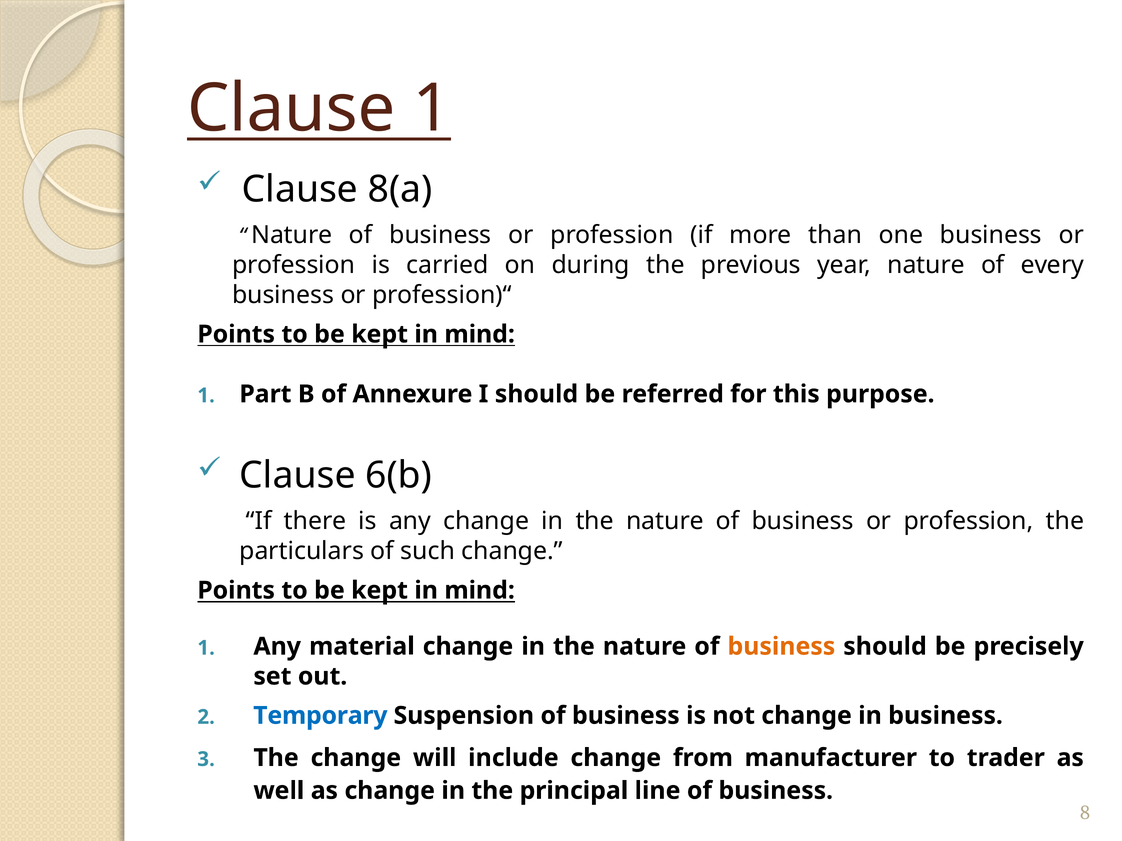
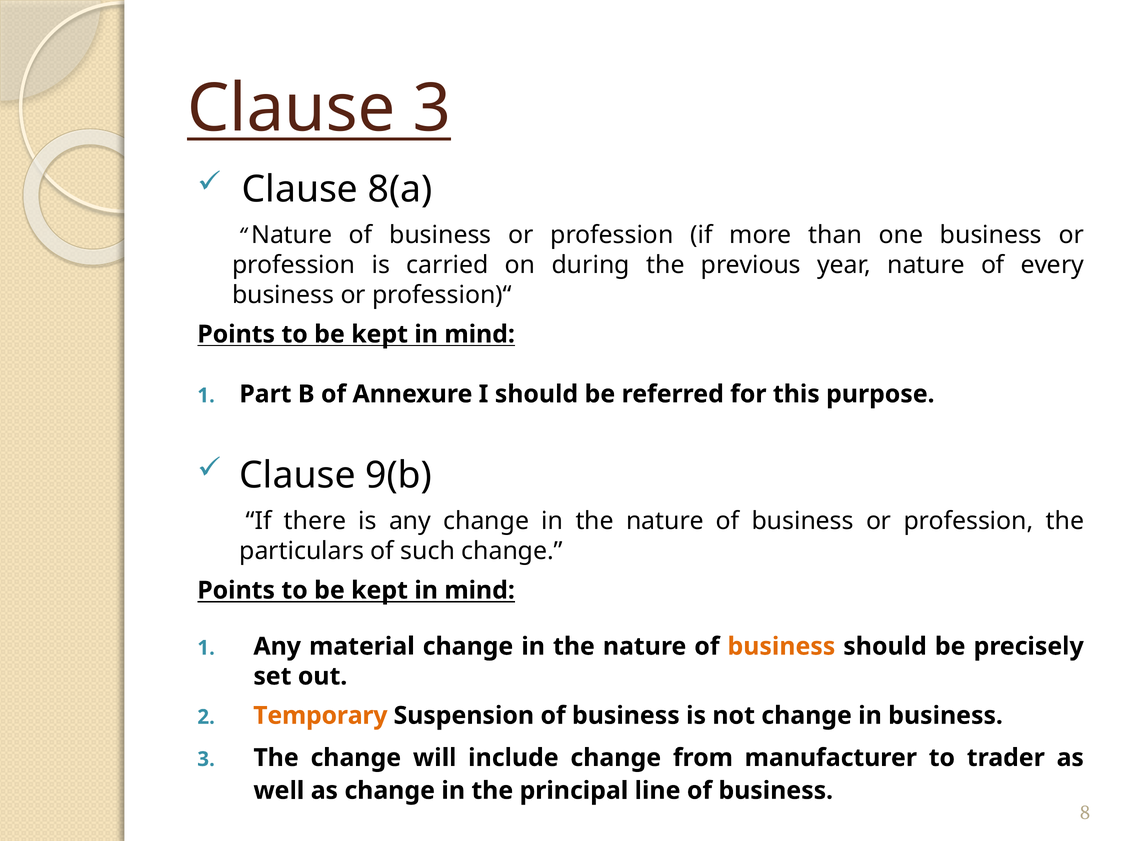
Clause 1: 1 -> 3 (432, 109)
6(b: 6(b -> 9(b (399, 476)
Temporary colour: blue -> orange (320, 716)
